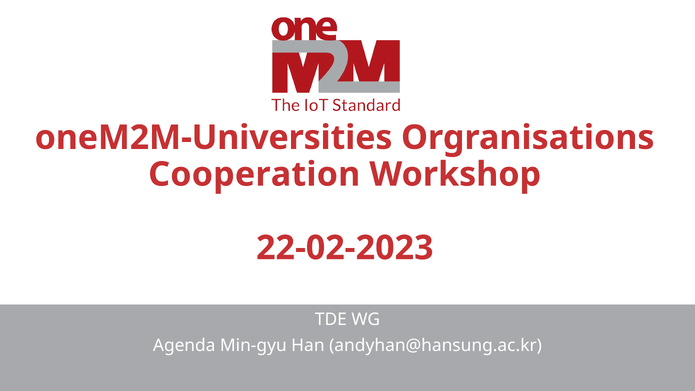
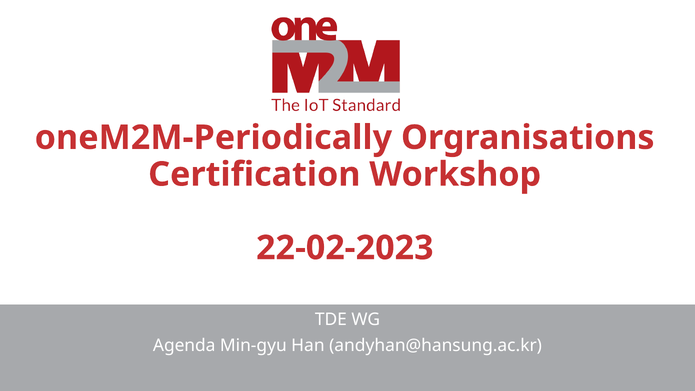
oneM2M-Universities: oneM2M-Universities -> oneM2M-Periodically (213, 138)
Cooperation: Cooperation -> Certification (254, 174)
